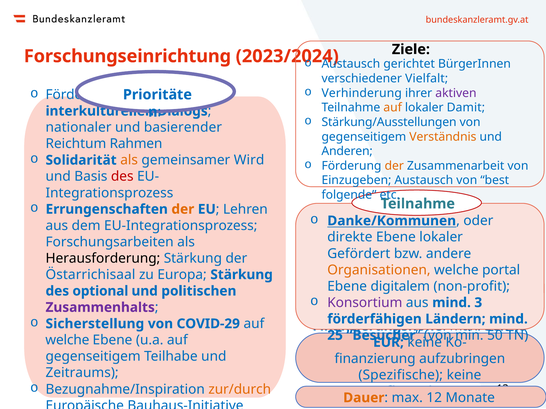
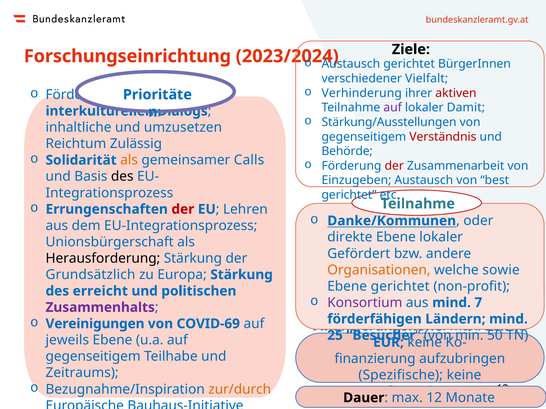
aktiven colour: purple -> red (456, 93)
auf colour: orange -> purple (393, 108)
nationaler: nationaler -> inhaltliche (79, 128)
basierender: basierender -> umzusetzen (183, 128)
Verständnis colour: orange -> red (443, 137)
Rahmen: Rahmen -> Zulässig (136, 144)
Anderen: Anderen -> Behörde (347, 151)
Wird: Wird -> Calls (249, 160)
der colour: orange -> red (394, 166)
des colour: red -> black (122, 177)
folgende: folgende -> gerichtet (349, 195)
der colour: orange -> red (183, 209)
Forschungsarbeiten: Forschungsarbeiten -> Unionsbürgerschaft (110, 242)
portal: portal -> sowie (501, 270)
Östarrichisaal: Östarrichisaal -> Grundsätzlich (90, 275)
Ebene digitalem: digitalem -> gerichtet (400, 287)
optional: optional -> erreicht (100, 291)
3: 3 -> 7 (478, 303)
Sicherstellung: Sicherstellung -> Vereinigungen (95, 324)
COVID-29: COVID-29 -> COVID-69 (208, 324)
welche: welche -> jeweils (67, 341)
Dauer colour: orange -> black (364, 398)
